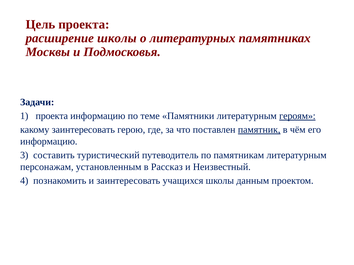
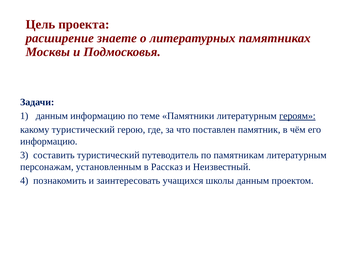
расширение школы: школы -> знаете (117, 38)
1 проекта: проекта -> данным (52, 116)
какому заинтересовать: заинтересовать -> туристический (83, 130)
памятник underline: present -> none (259, 130)
